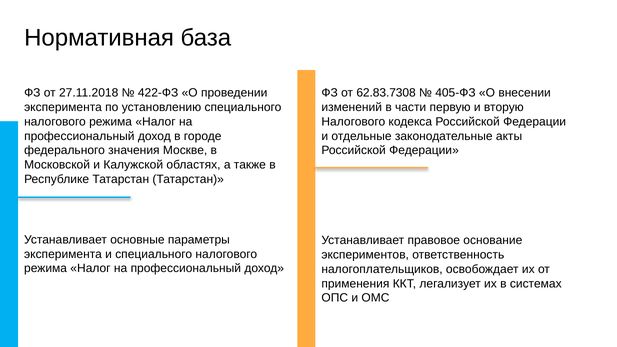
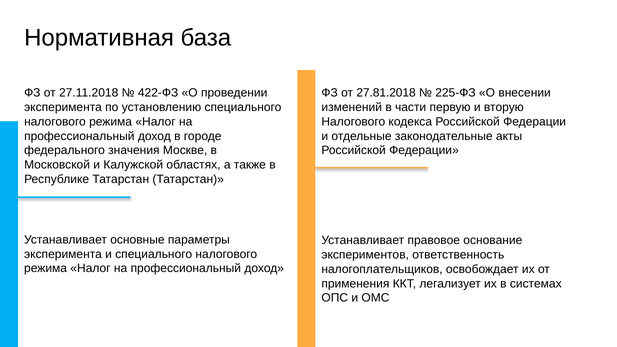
62.83.7308: 62.83.7308 -> 27.81.2018 (386, 93)
405-ФЗ: 405-ФЗ -> 225-ФЗ (455, 93)
